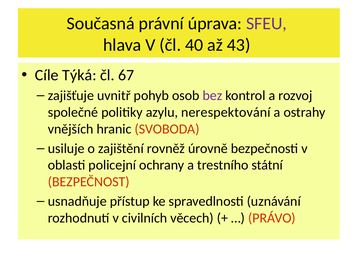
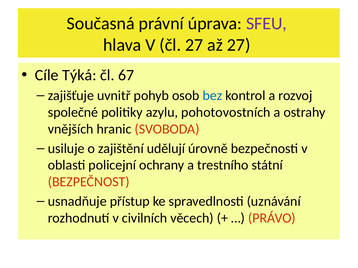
čl 40: 40 -> 27 (194, 45)
až 43: 43 -> 27 (239, 45)
bez colour: purple -> blue (212, 96)
nerespektování: nerespektování -> pohotovostních (226, 113)
rovněž: rovněž -> udělují (166, 149)
